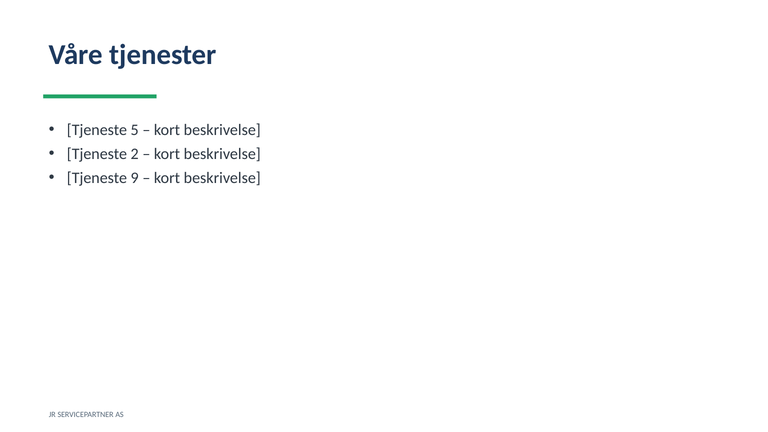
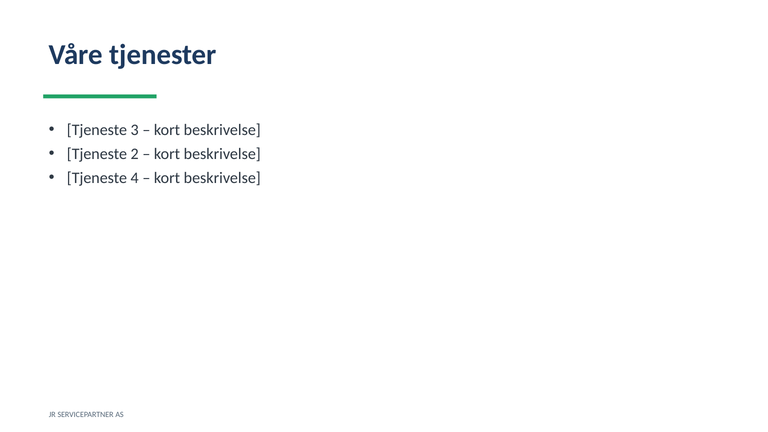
5: 5 -> 3 (135, 130)
9: 9 -> 4 (135, 178)
